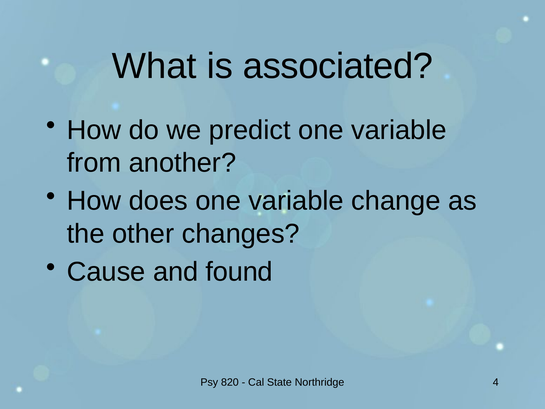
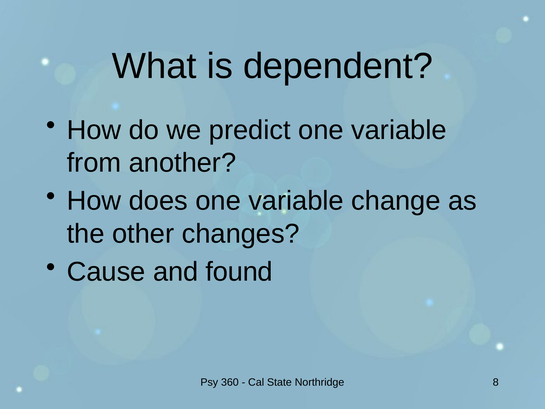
associated: associated -> dependent (338, 66)
820: 820 -> 360 (230, 382)
4: 4 -> 8 (496, 382)
